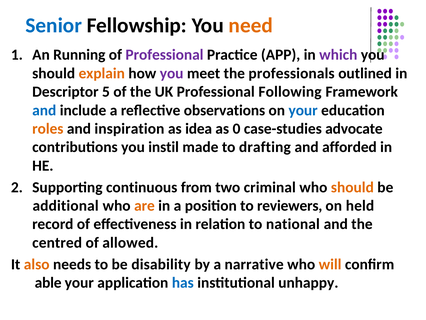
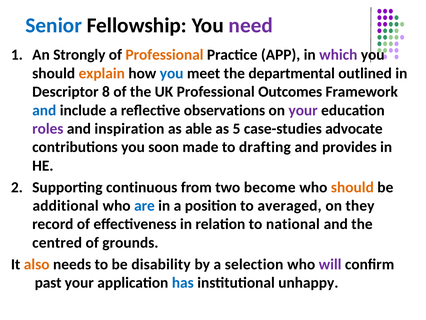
need colour: orange -> purple (251, 26)
Running: Running -> Strongly (79, 55)
Professional colour: purple -> orange (164, 55)
you colour: purple -> blue (172, 73)
professionals: professionals -> departmental (292, 73)
5: 5 -> 8 (106, 92)
Following: Following -> Outcomes (290, 92)
your colour: blue -> purple (303, 110)
roles colour: orange -> purple (48, 129)
idea: idea -> able (199, 129)
0: 0 -> 5 (236, 129)
instil: instil -> soon (164, 147)
afforded: afforded -> provides (349, 147)
criminal: criminal -> become (270, 187)
are colour: orange -> blue (144, 205)
reviewers: reviewers -> averaged (290, 205)
held: held -> they (360, 205)
allowed: allowed -> grounds (130, 242)
narrative: narrative -> selection (254, 264)
will colour: orange -> purple (330, 264)
able: able -> past (48, 282)
